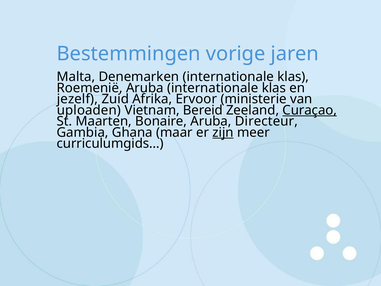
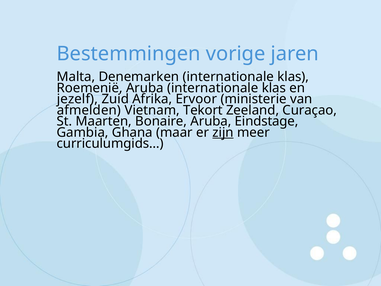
uploaden: uploaden -> afmelden (89, 110)
Bereid: Bereid -> Tekort (203, 110)
Curaçao underline: present -> none (310, 110)
Directeur: Directeur -> Eindstage (267, 121)
